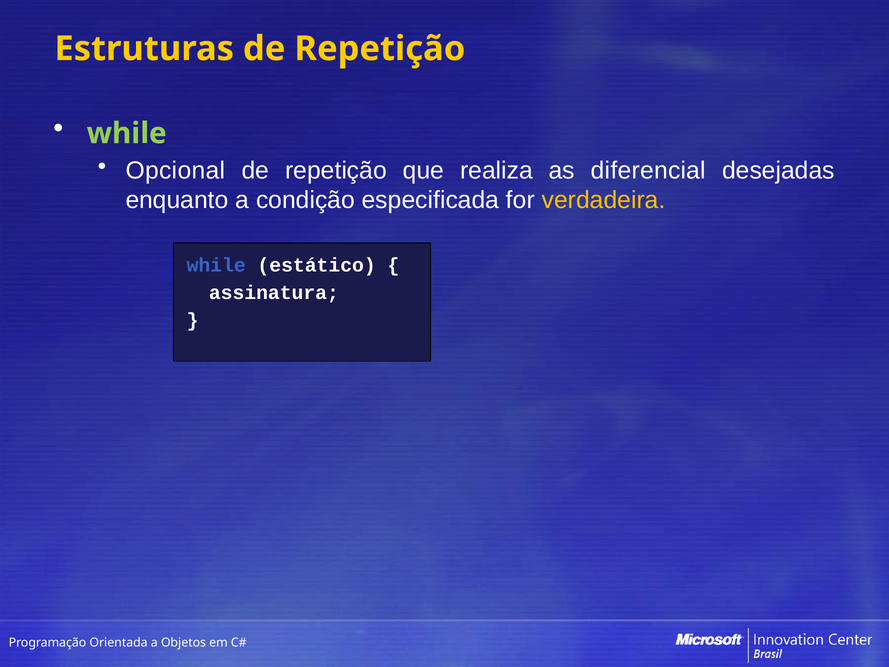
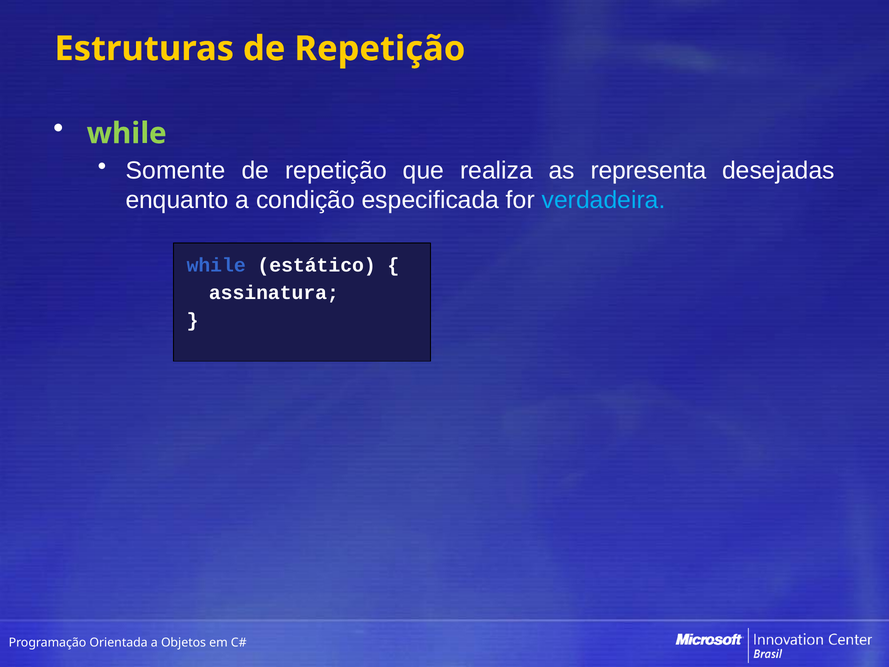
Opcional: Opcional -> Somente (176, 171)
diferencial: diferencial -> representa (649, 171)
verdadeira colour: yellow -> light blue (604, 200)
